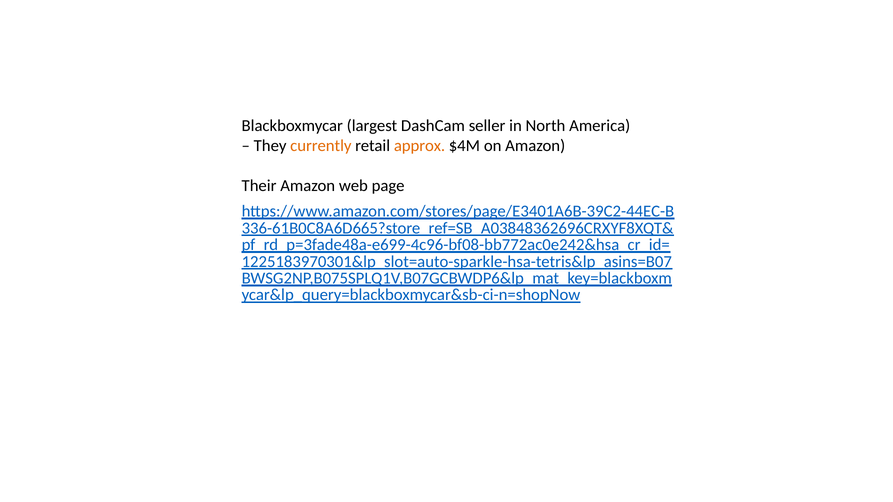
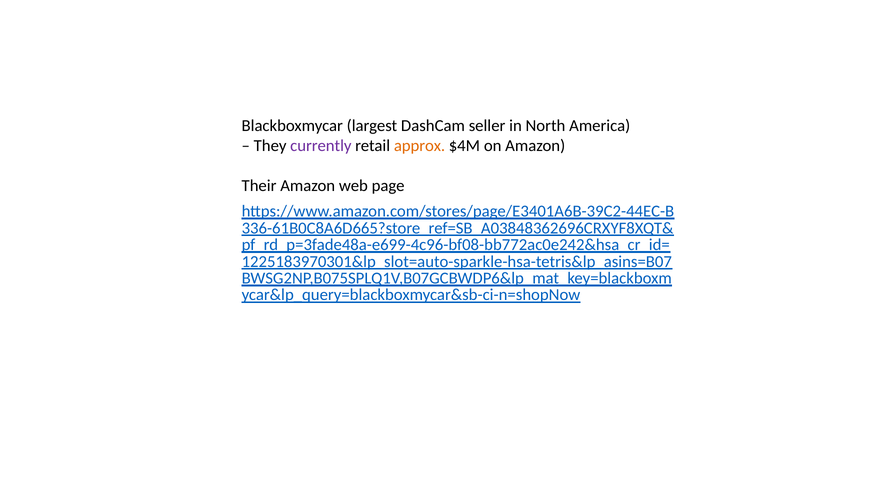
currently colour: orange -> purple (321, 146)
